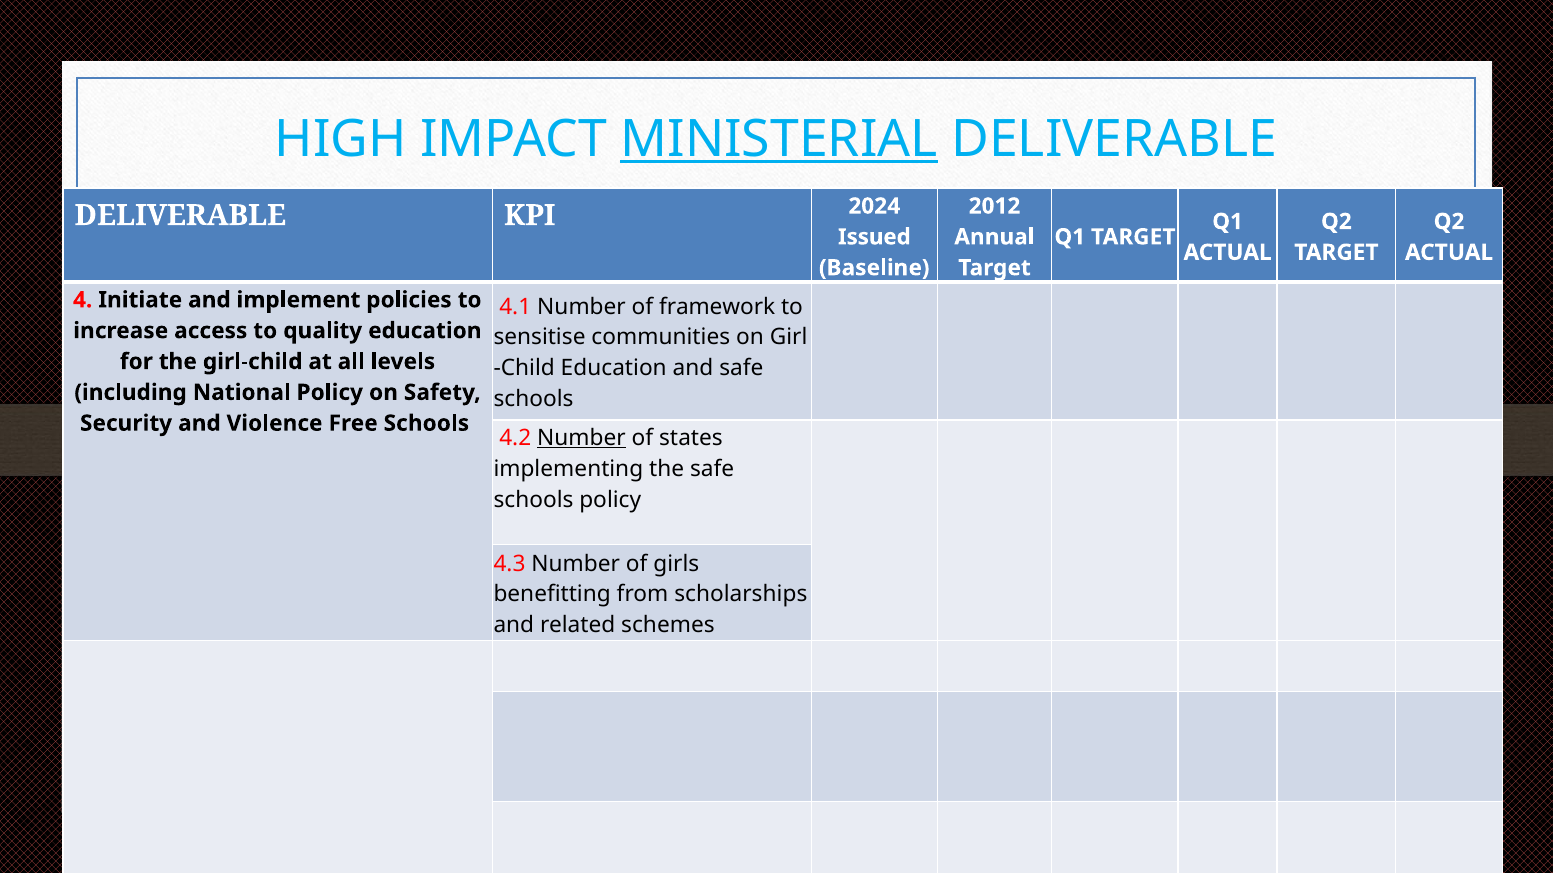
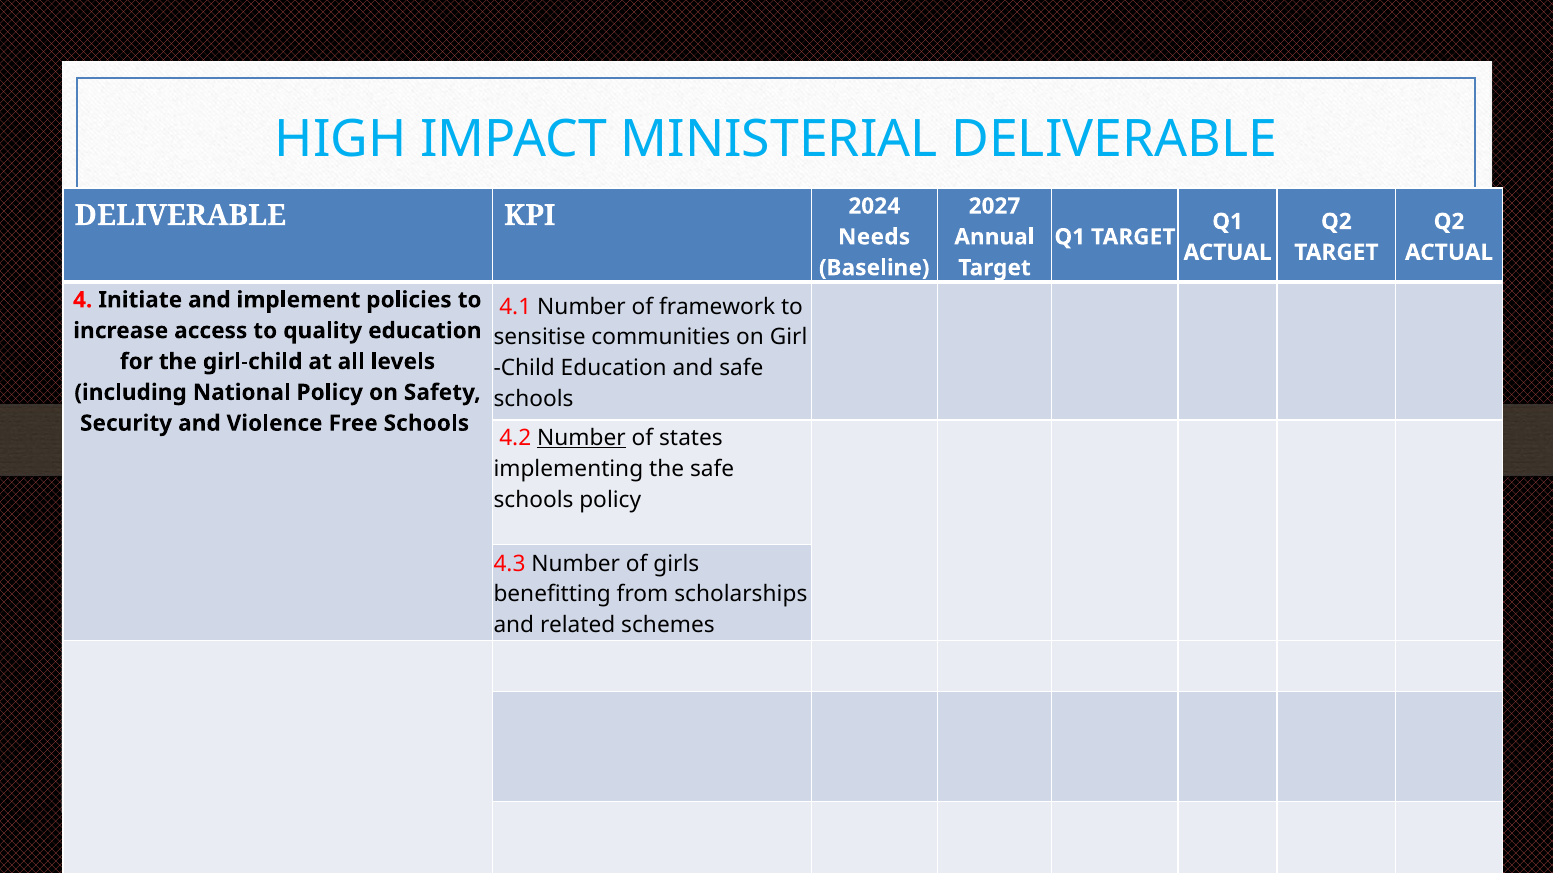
MINISTERIAL underline: present -> none (779, 139)
2012: 2012 -> 2027 (995, 206)
Issued: Issued -> Needs (874, 237)
